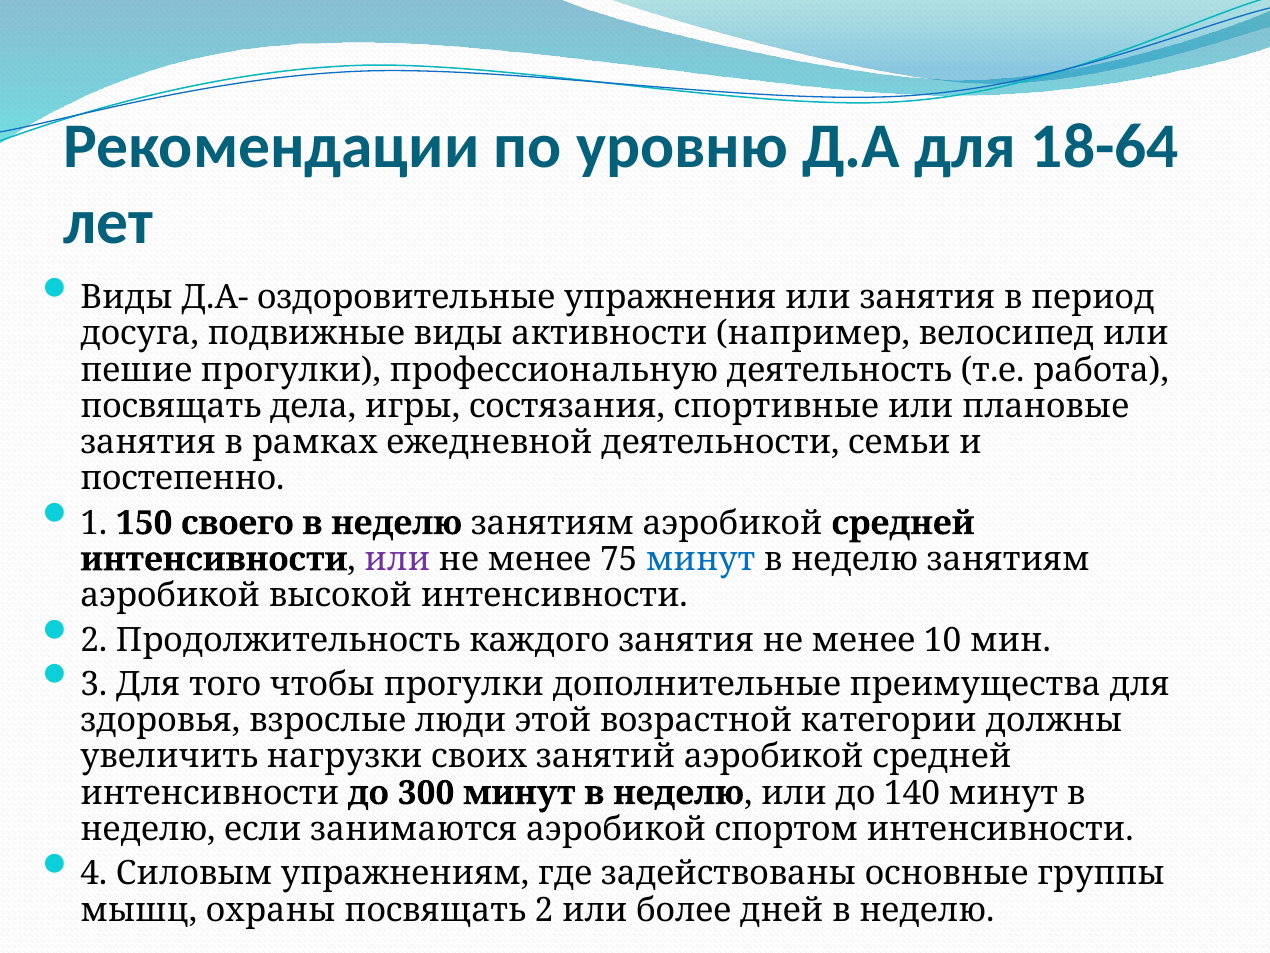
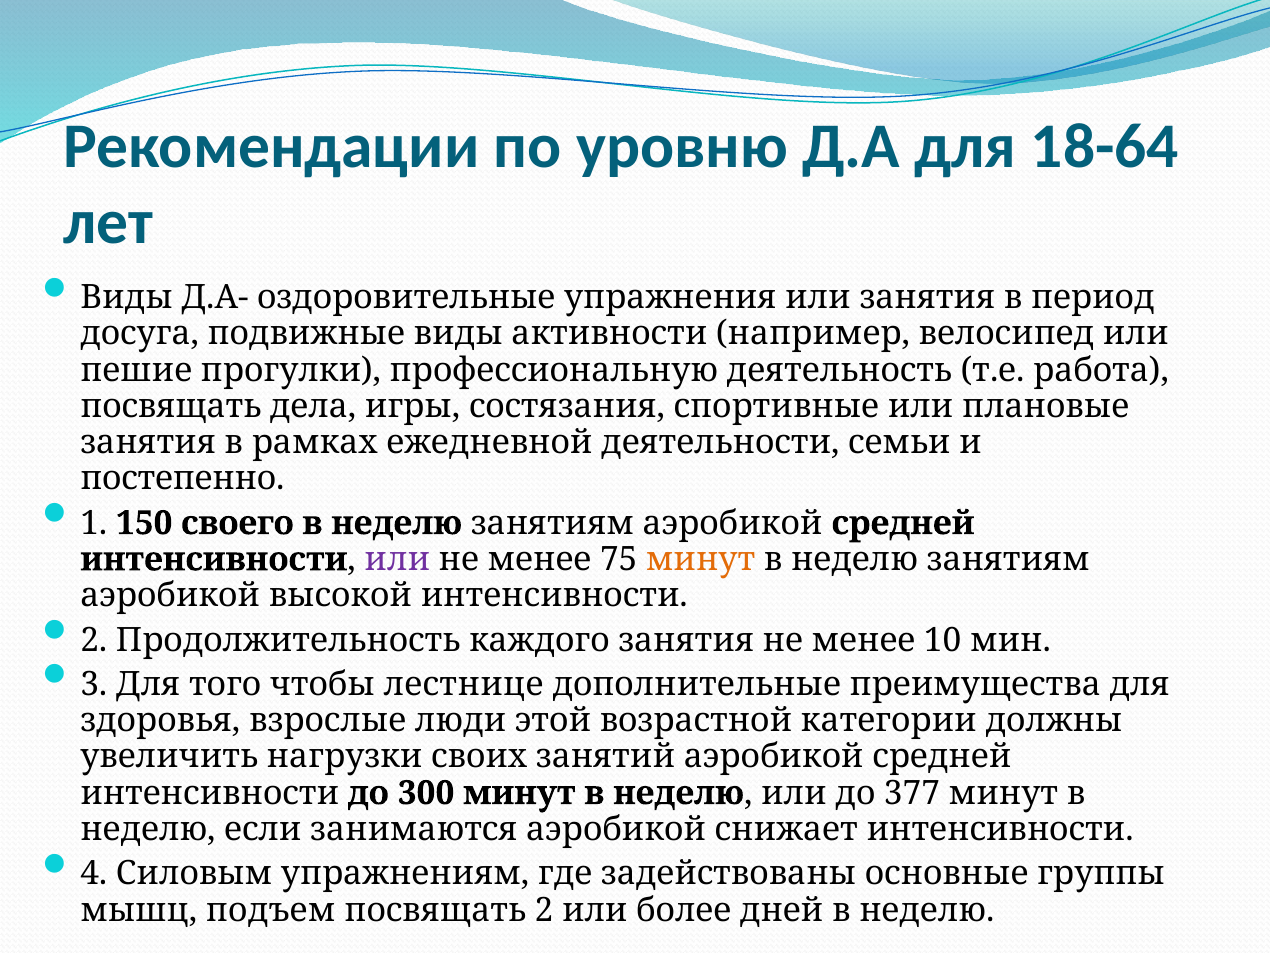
минут colour: blue -> orange (701, 559)
чтобы прогулки: прогулки -> лестнице (464, 684)
140: 140 -> 377 (912, 793)
спортом: спортом -> снижает (786, 829)
охраны: охраны -> подъем (271, 909)
